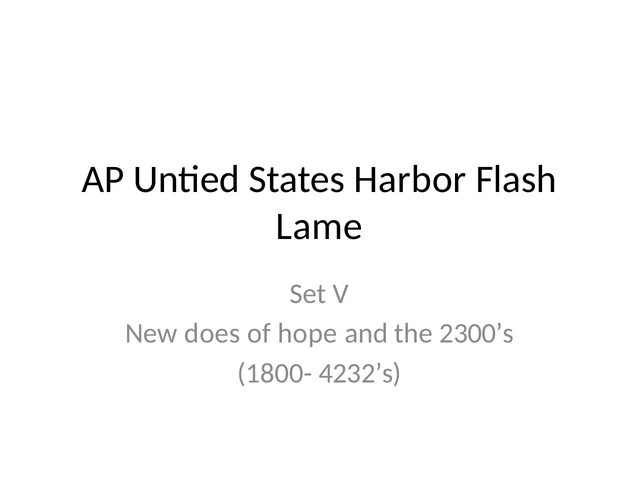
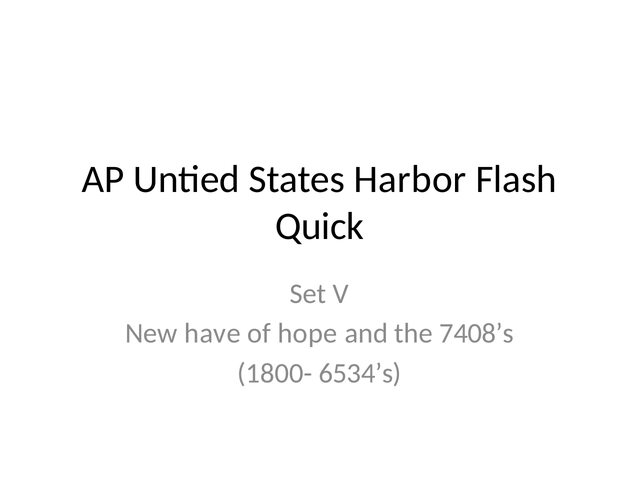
Lame: Lame -> Quick (320, 226)
does: does -> have (212, 334)
2300’s: 2300’s -> 7408’s (477, 334)
4232’s: 4232’s -> 6534’s (360, 373)
